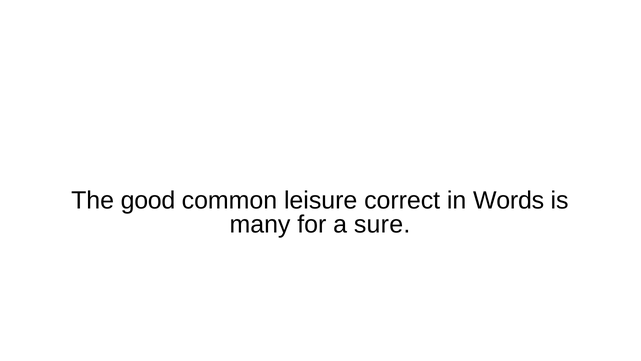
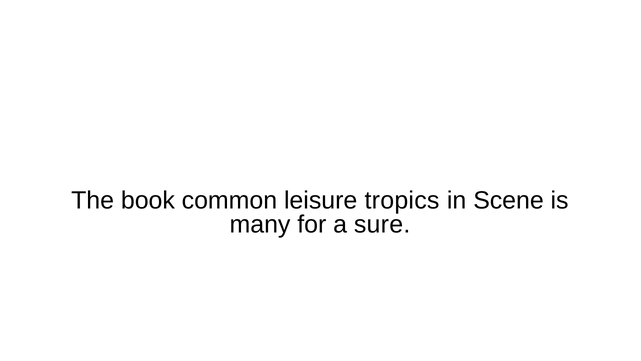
good: good -> book (148, 200)
correct: correct -> tropics (402, 200)
Words: Words -> Scene (509, 200)
